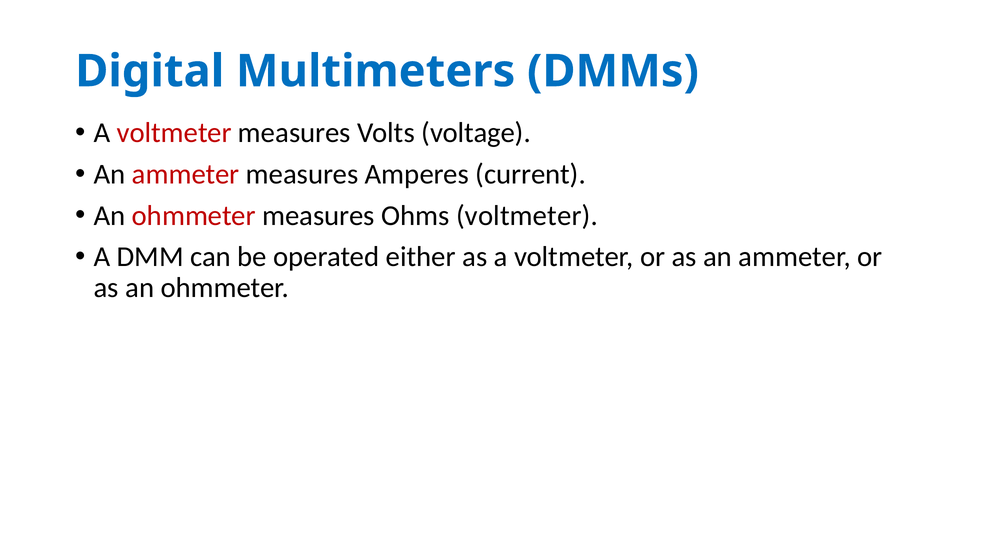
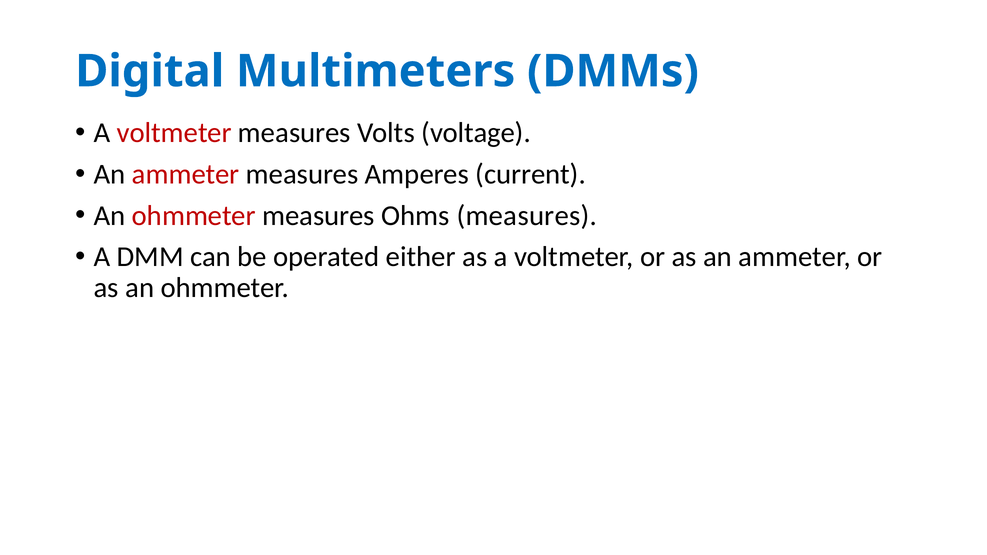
Ohms voltmeter: voltmeter -> measures (527, 216)
